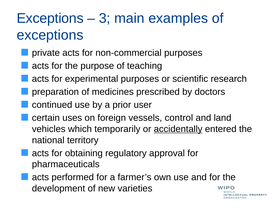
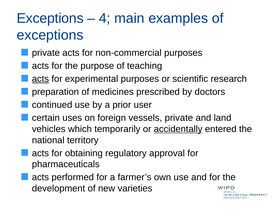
3: 3 -> 4 (105, 18)
acts underline: none -> present (40, 79)
vessels control: control -> private (179, 118)
